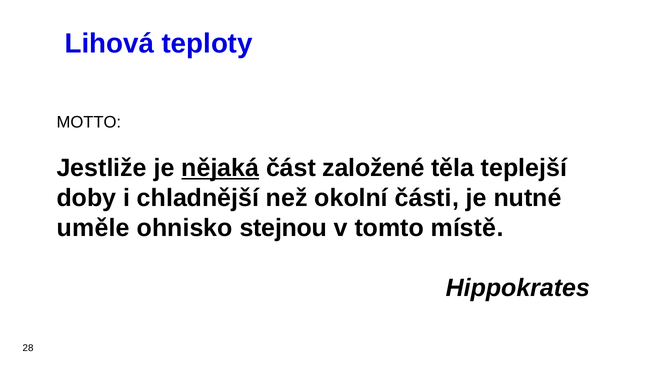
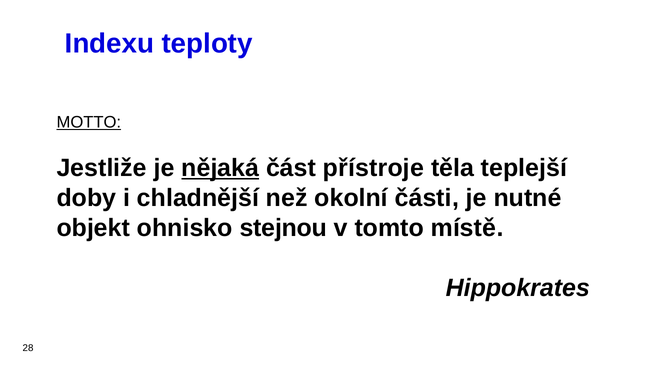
Lihová: Lihová -> Indexu (109, 44)
MOTTO underline: none -> present (89, 122)
založené: založené -> přístroje (373, 168)
uměle: uměle -> objekt (93, 228)
